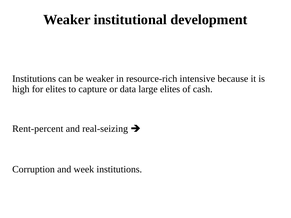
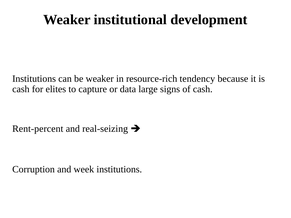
intensive: intensive -> tendency (197, 79)
high: high -> cash (21, 89)
large elites: elites -> signs (170, 89)
